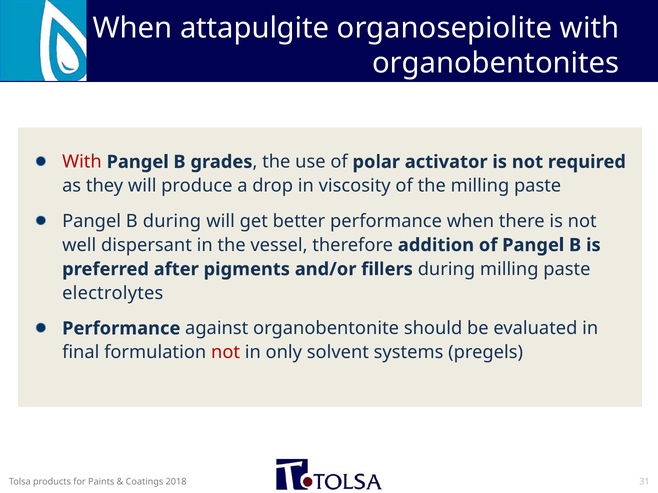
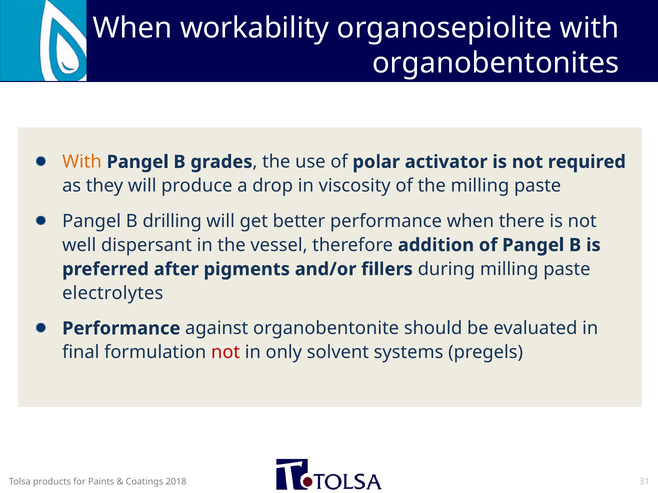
attapulgite: attapulgite -> workability (255, 28)
With colour: red -> orange (82, 162)
B during: during -> drilling (172, 221)
